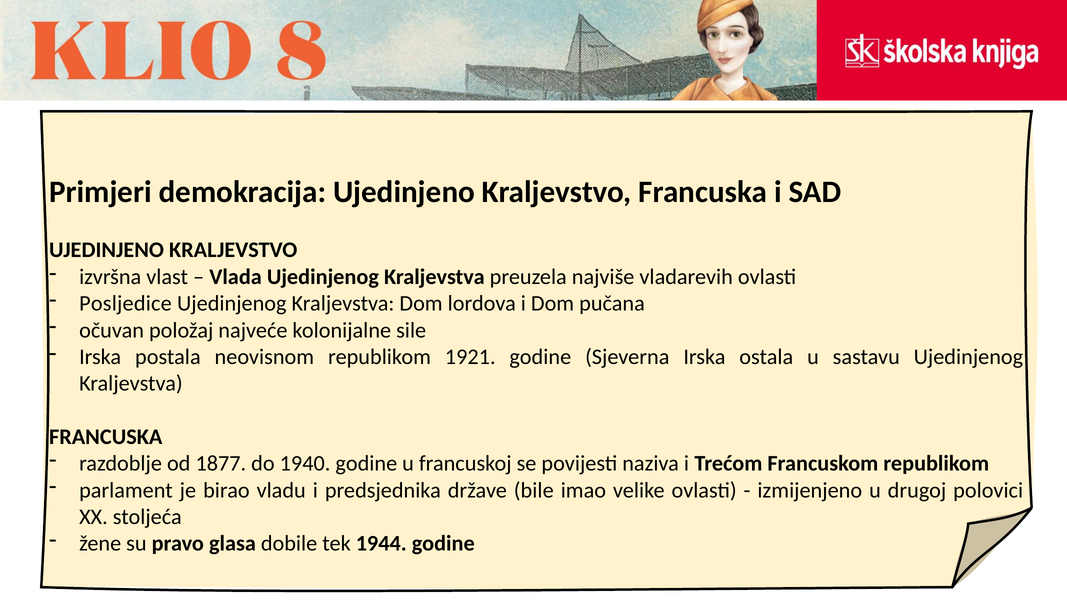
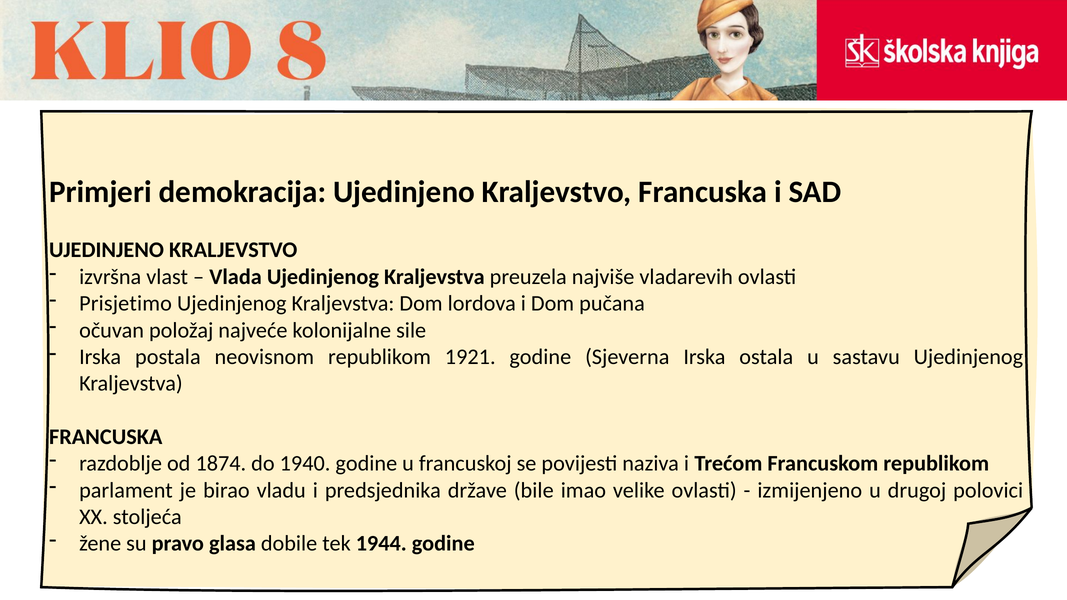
Posljedice: Posljedice -> Prisjetimo (126, 304)
1877: 1877 -> 1874 (221, 464)
